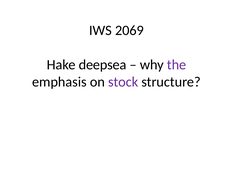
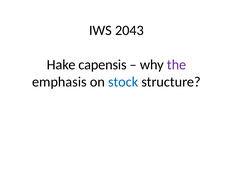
2069: 2069 -> 2043 (129, 30)
deepsea: deepsea -> capensis (103, 65)
stock colour: purple -> blue (123, 82)
